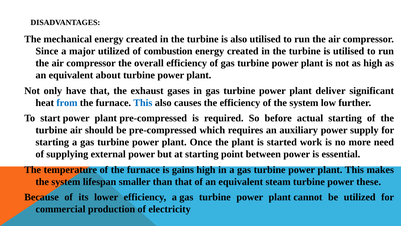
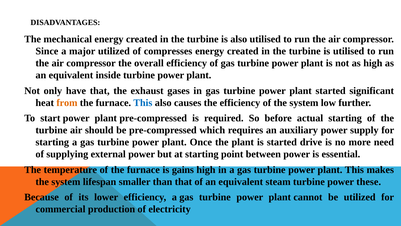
combustion: combustion -> compresses (168, 51)
about: about -> inside (108, 75)
plant deliver: deliver -> started (331, 91)
from colour: blue -> orange (67, 103)
work: work -> drive (311, 142)
